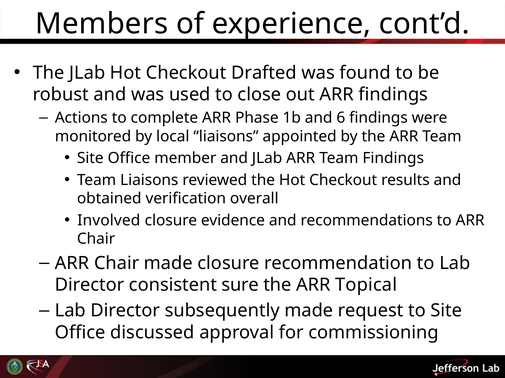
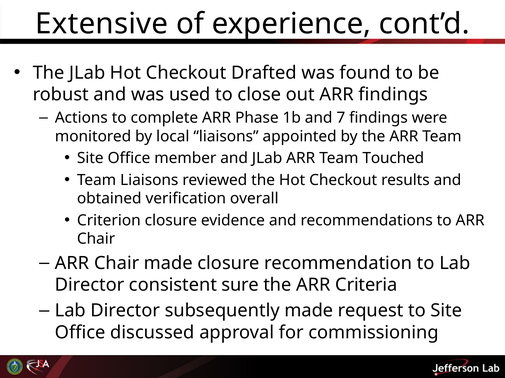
Members: Members -> Extensive (102, 24)
6: 6 -> 7 (341, 118)
Team Findings: Findings -> Touched (393, 158)
Involved: Involved -> Criterion (109, 221)
Topical: Topical -> Criteria (366, 285)
